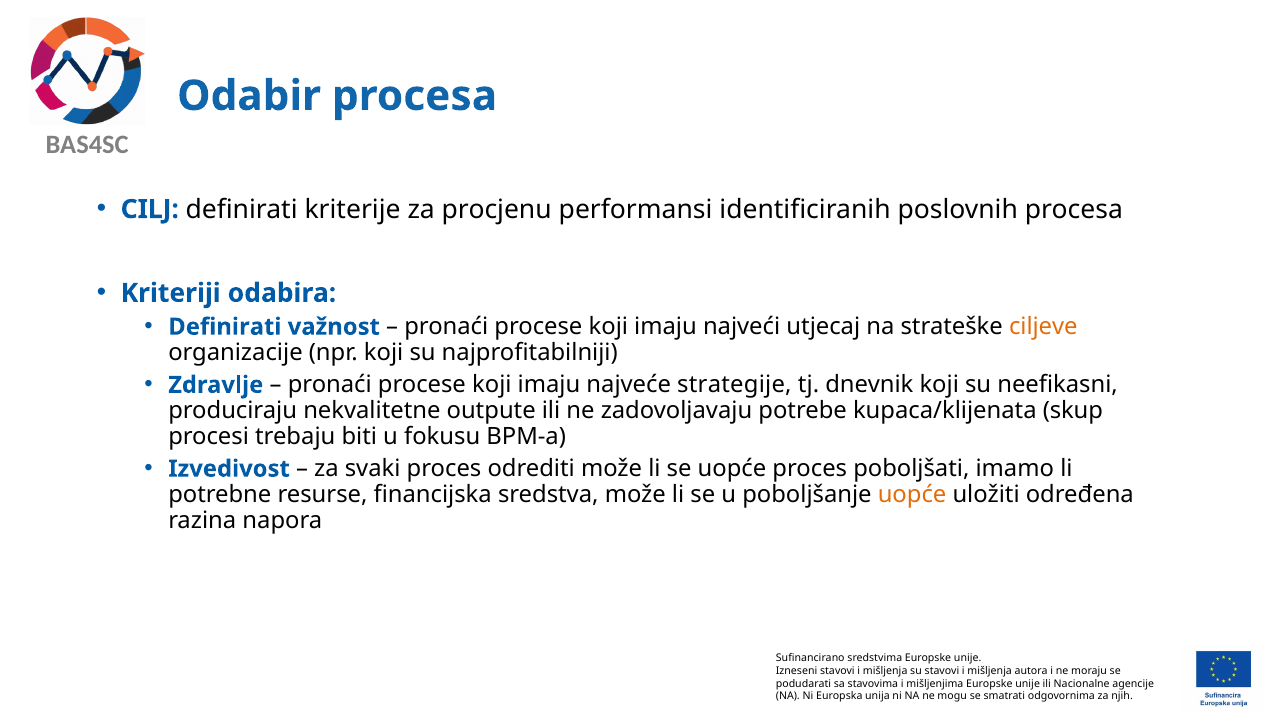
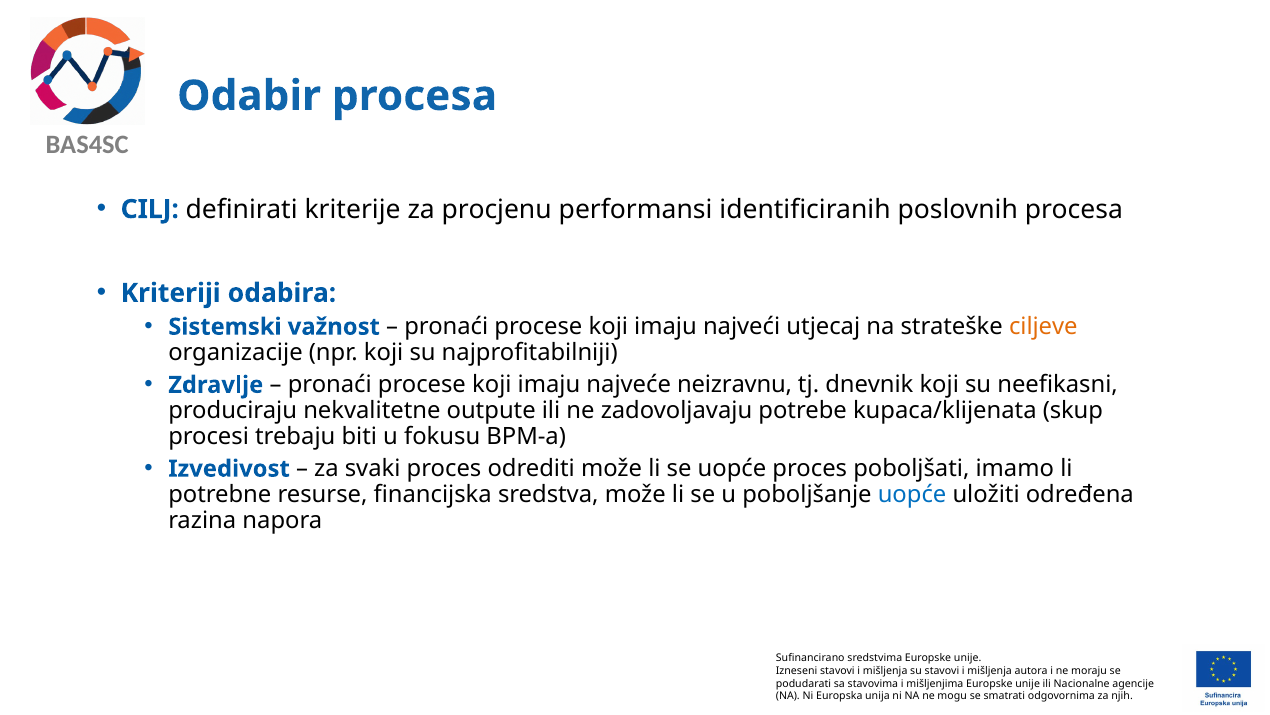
Definirati: Definirati -> Sistemski (225, 327)
strategije: strategije -> neizravnu (735, 385)
uopće colour: orange -> blue (912, 494)
